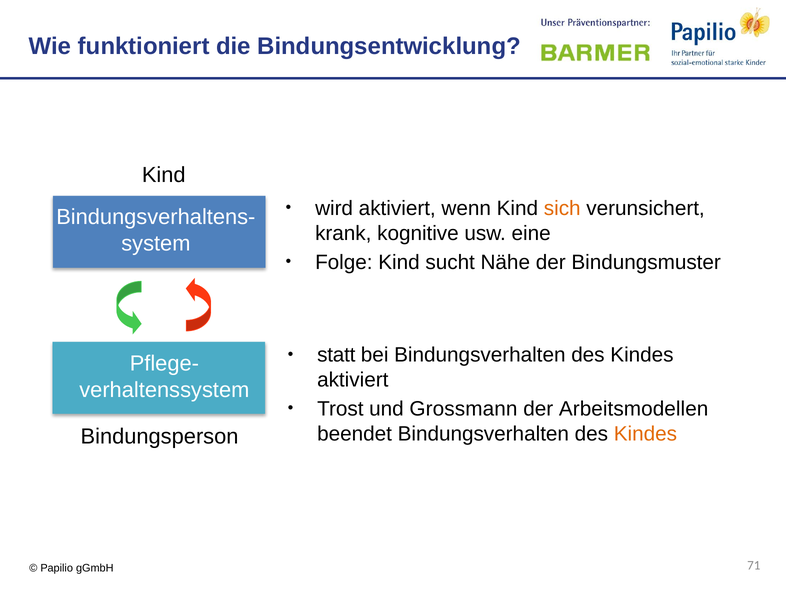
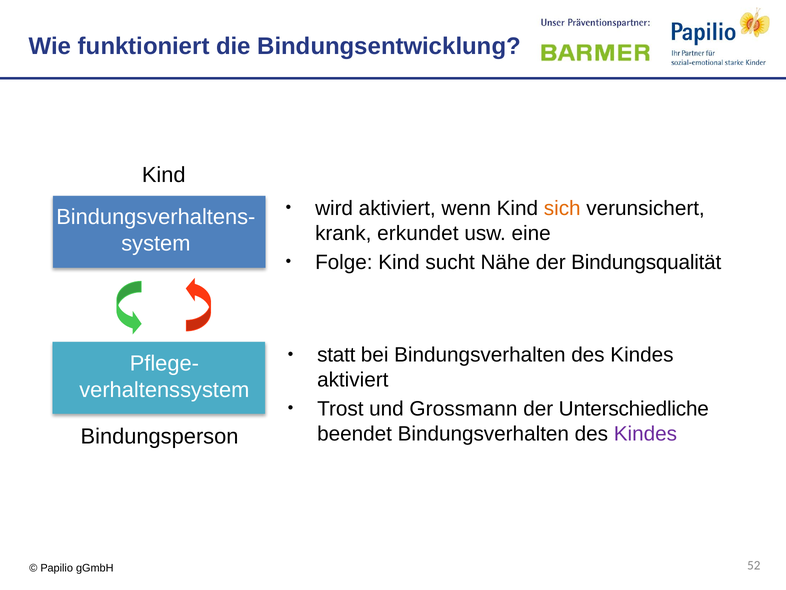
kognitive: kognitive -> erkundet (418, 233)
Bindungsmuster: Bindungsmuster -> Bindungsqualität (646, 262)
Arbeitsmodellen: Arbeitsmodellen -> Unterschiedliche (634, 409)
Kindes colour: orange -> purple (645, 434)
71: 71 -> 52 (754, 565)
